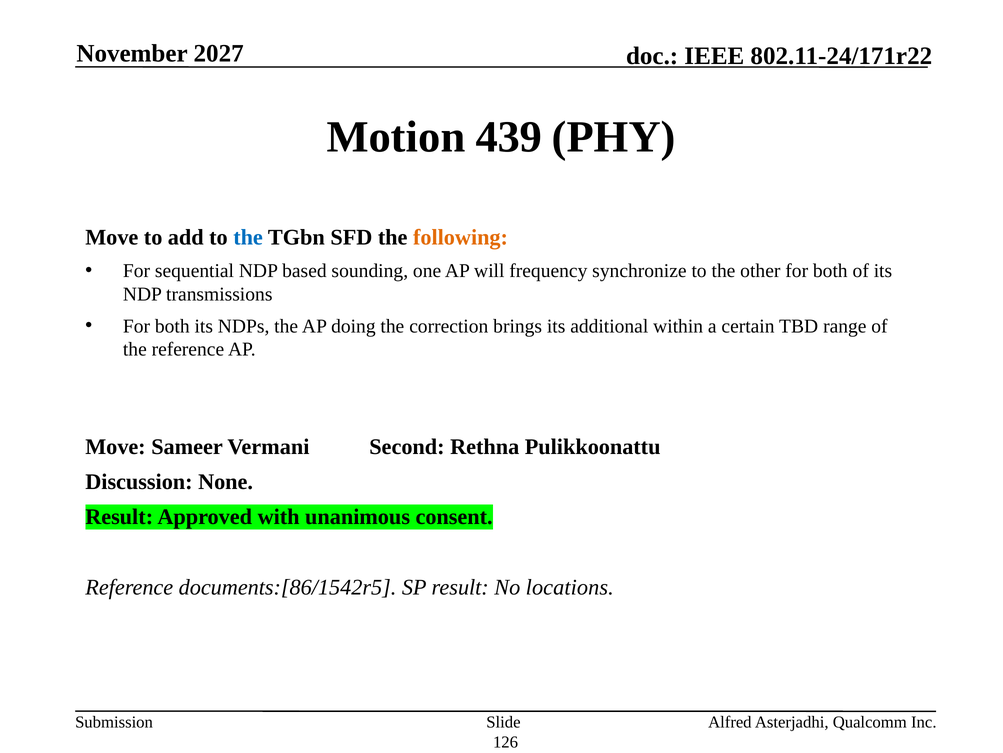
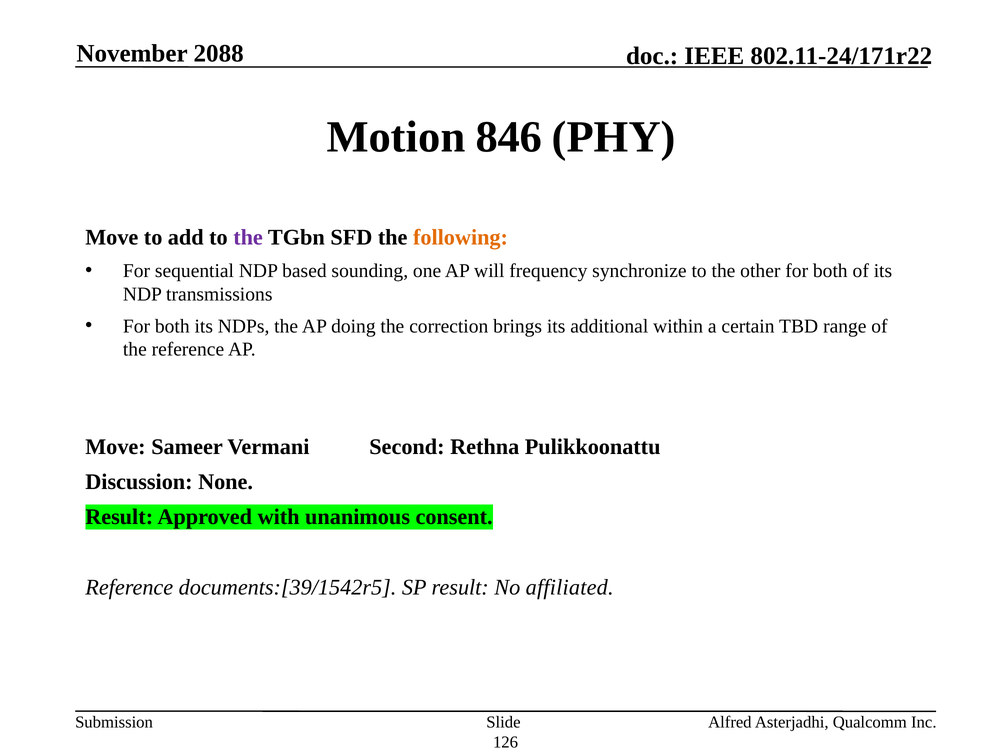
2027: 2027 -> 2088 (219, 53)
439: 439 -> 846 (509, 137)
the colour: blue -> purple (248, 237)
documents:[86/1542r5: documents:[86/1542r5 -> documents:[39/1542r5 (288, 587)
locations: locations -> affiliated (570, 587)
